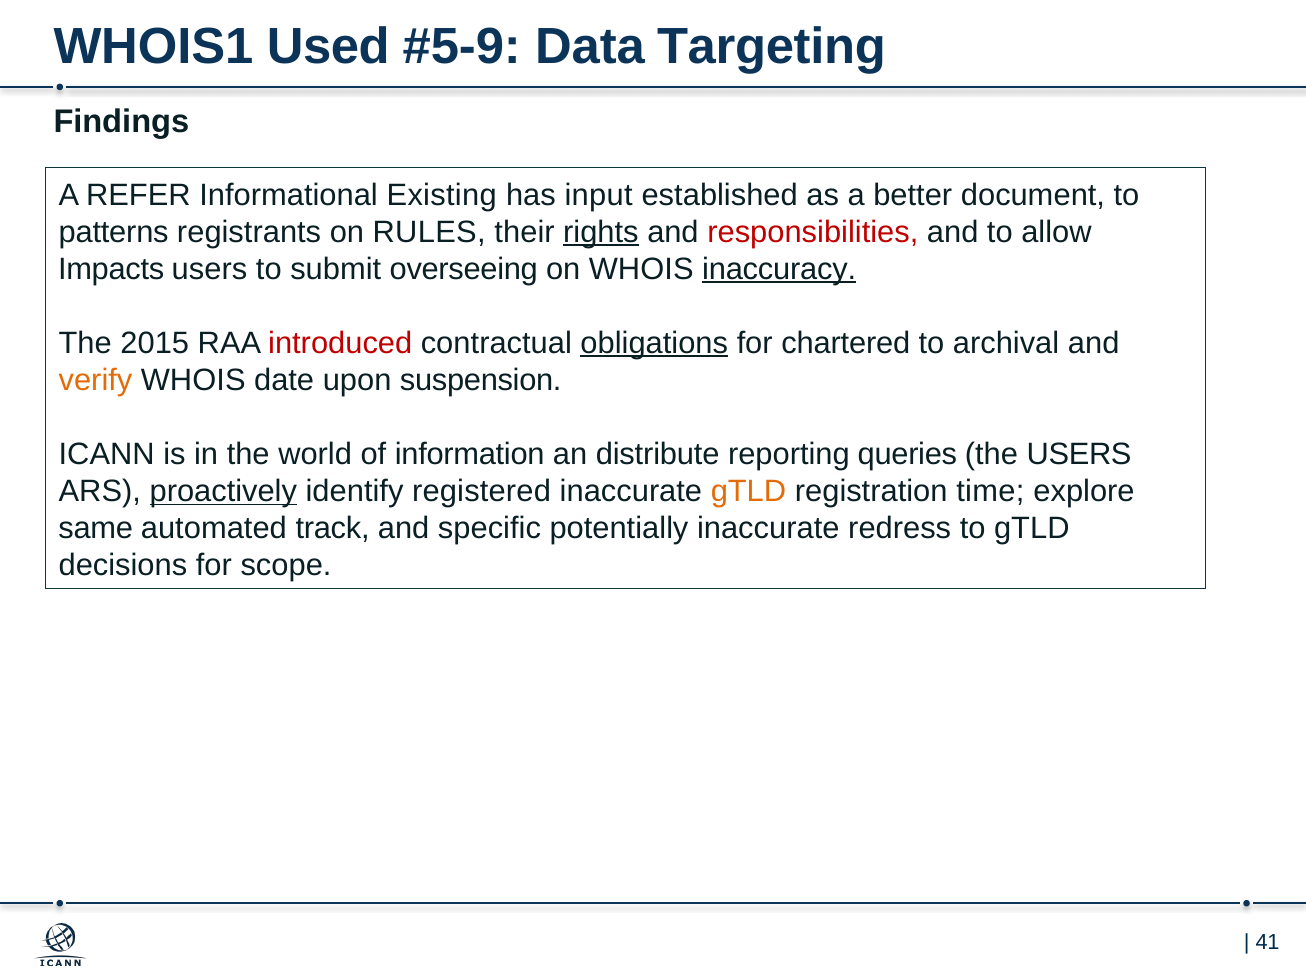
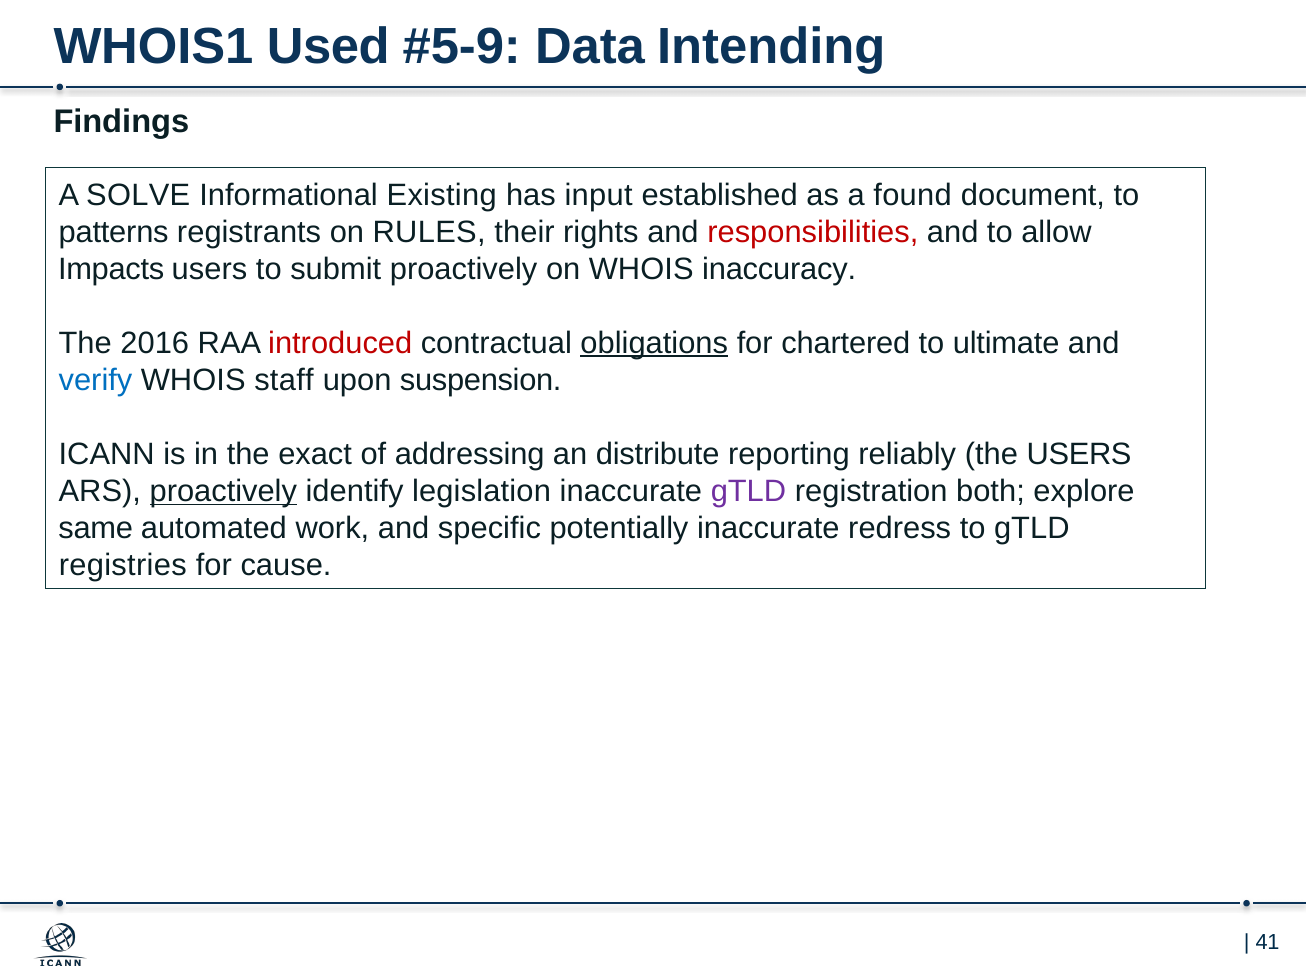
Targeting: Targeting -> Intending (771, 47)
REFER: REFER -> SOLVE (138, 195)
better: better -> found (913, 195)
rights underline: present -> none (601, 232)
submit overseeing: overseeing -> proactively (464, 269)
inaccuracy underline: present -> none (779, 269)
2015: 2015 -> 2016 (155, 343)
archival: archival -> ultimate (1006, 343)
verify colour: orange -> blue (96, 380)
date: date -> staff (284, 380)
world: world -> exact (315, 454)
information: information -> addressing (470, 454)
queries: queries -> reliably (907, 454)
registered: registered -> legislation (482, 491)
gTLD colour: orange -> purple (748, 491)
time: time -> both (990, 491)
track: track -> work (332, 528)
decisions: decisions -> registries (123, 565)
scope: scope -> cause (286, 565)
